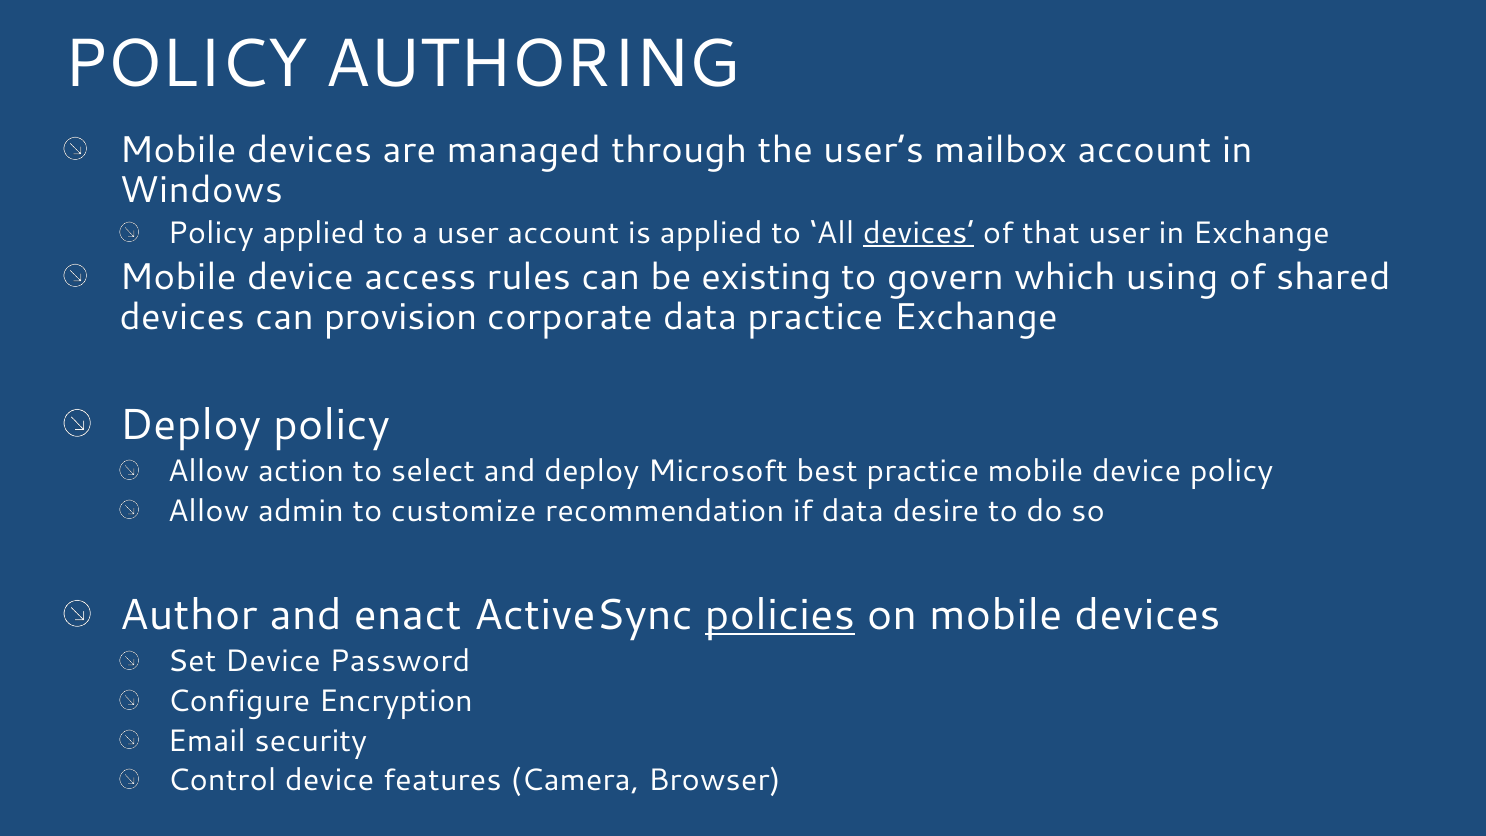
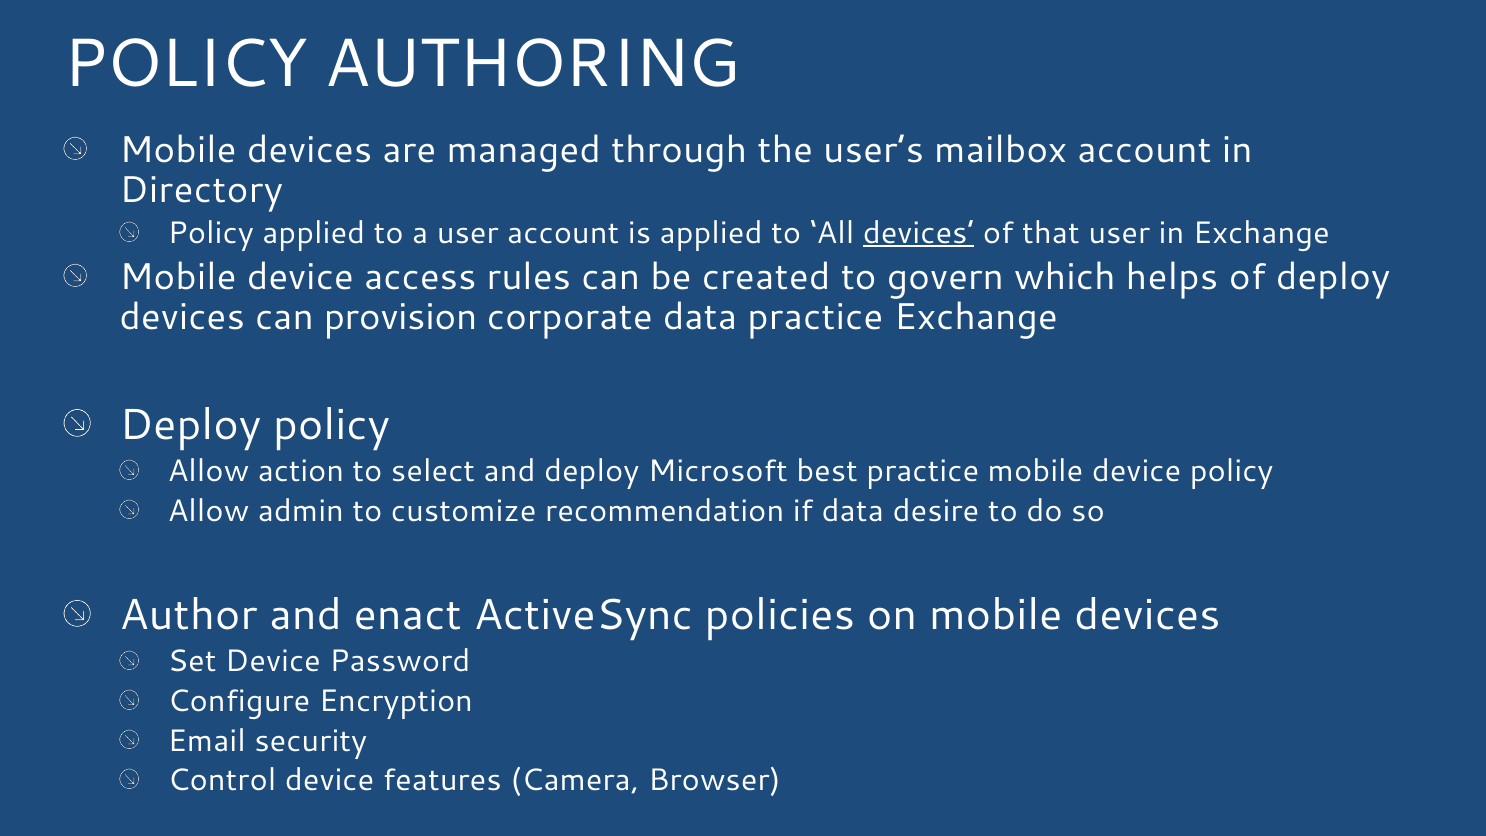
Windows: Windows -> Directory (201, 190)
existing: existing -> created (766, 277)
using: using -> helps (1172, 277)
of shared: shared -> deploy (1333, 277)
policies underline: present -> none (780, 615)
